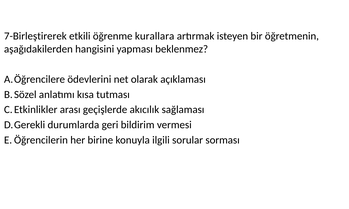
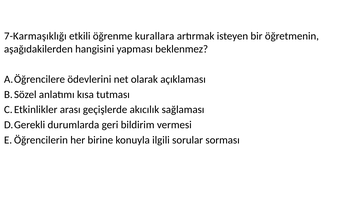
7-Birleştirerek: 7-Birleştirerek -> 7-Karmaşıklığı (35, 36)
